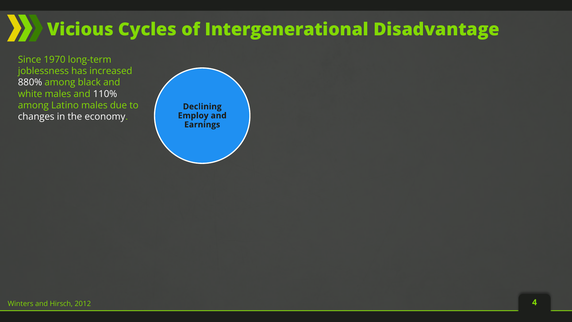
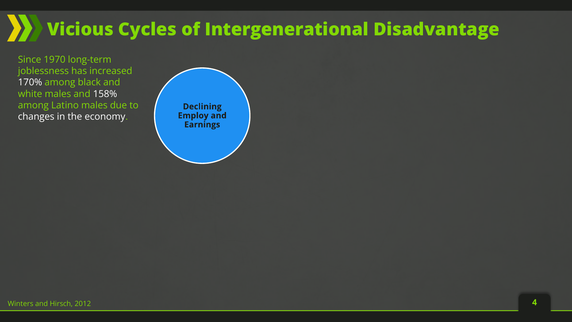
880%: 880% -> 170% (30, 82)
110%: 110% -> 158% (105, 94)
